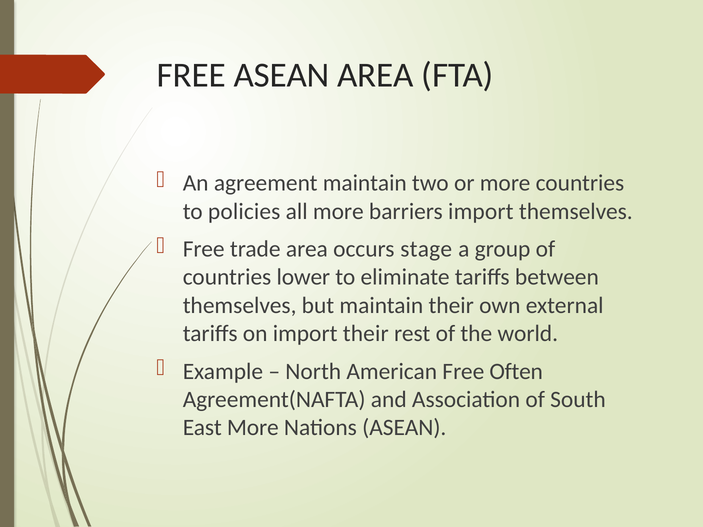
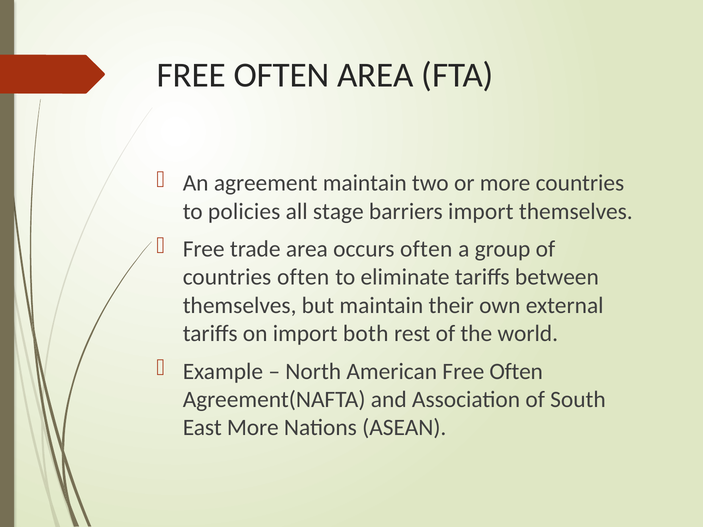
ASEAN: ASEAN -> OFTEN (282, 75)
all more: more -> stage (338, 211)
occurs stage: stage -> often (426, 249)
countries lower: lower -> often (303, 277)
import their: their -> both (366, 334)
